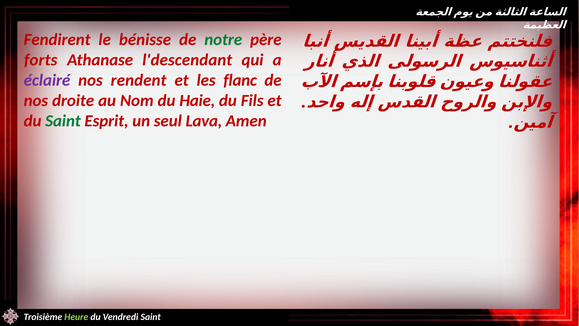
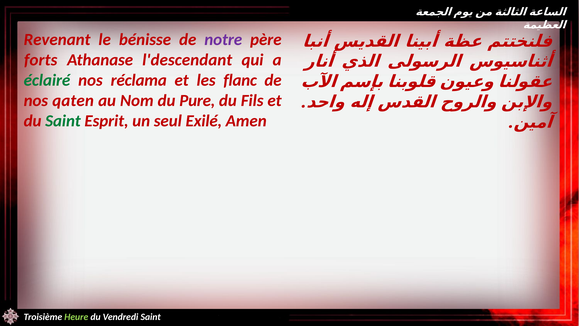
Fendirent: Fendirent -> Revenant (57, 40)
notre colour: green -> purple (223, 40)
éclairé colour: purple -> green (47, 80)
rendent: rendent -> réclama (139, 80)
droite: droite -> qaten (73, 100)
Haie: Haie -> Pure (197, 100)
Lava: Lava -> Exilé (204, 121)
